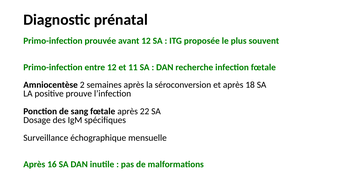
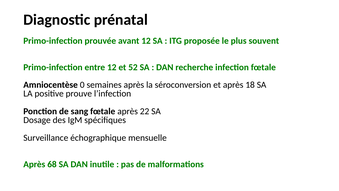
11: 11 -> 52 (133, 67)
2: 2 -> 0 (82, 85)
16: 16 -> 68 (52, 164)
